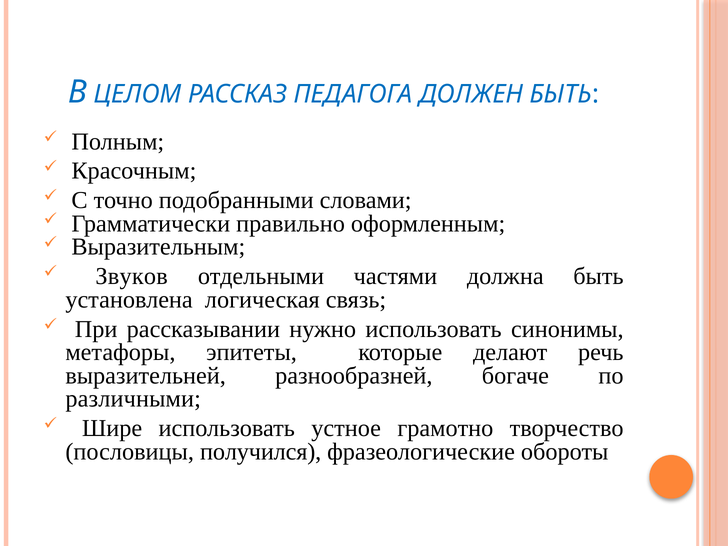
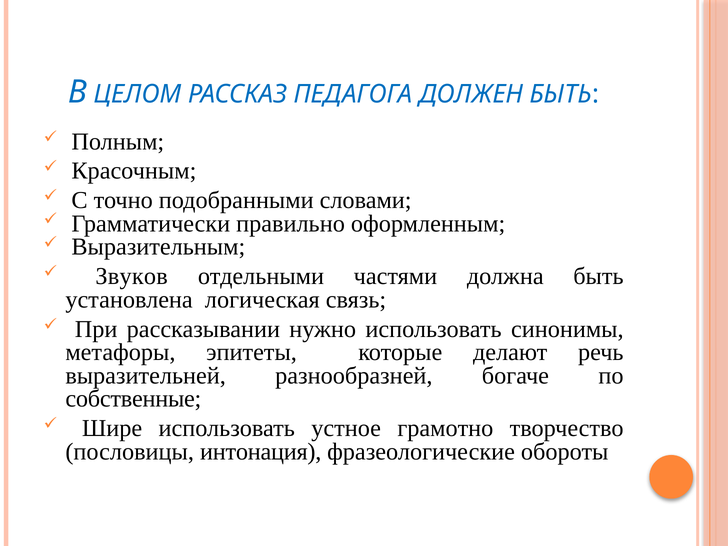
различными: различными -> собственные (133, 399)
получился: получился -> интонация (261, 452)
